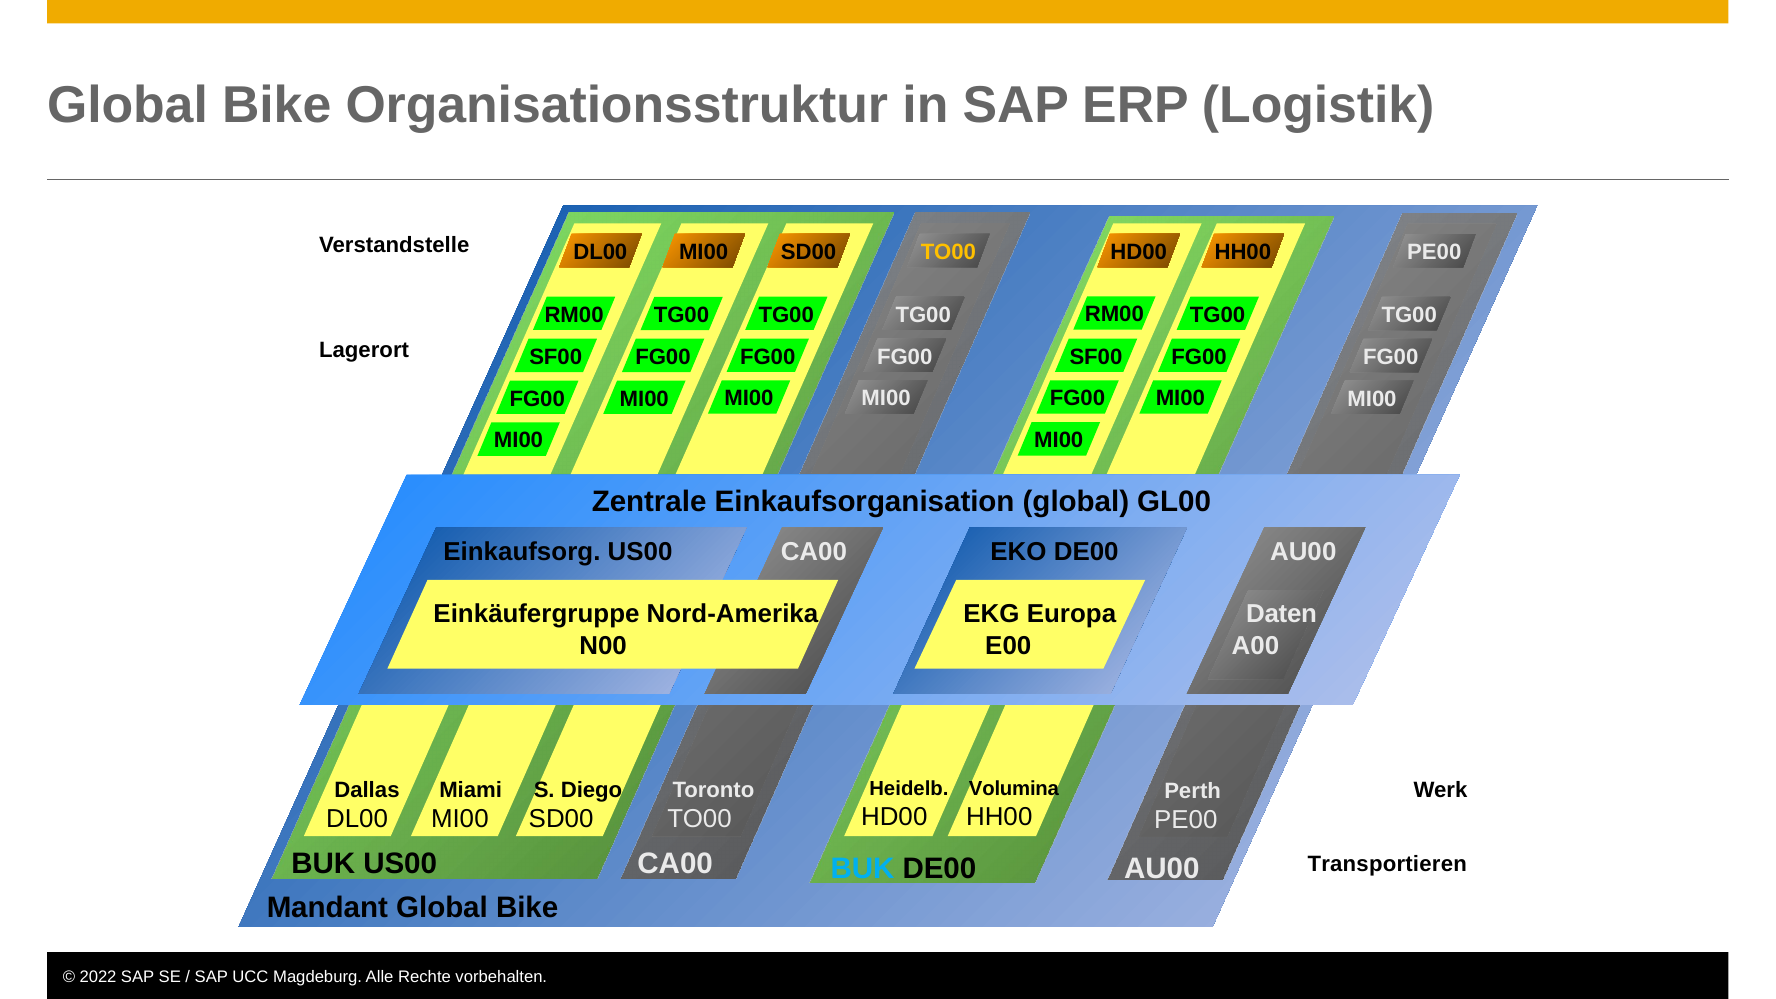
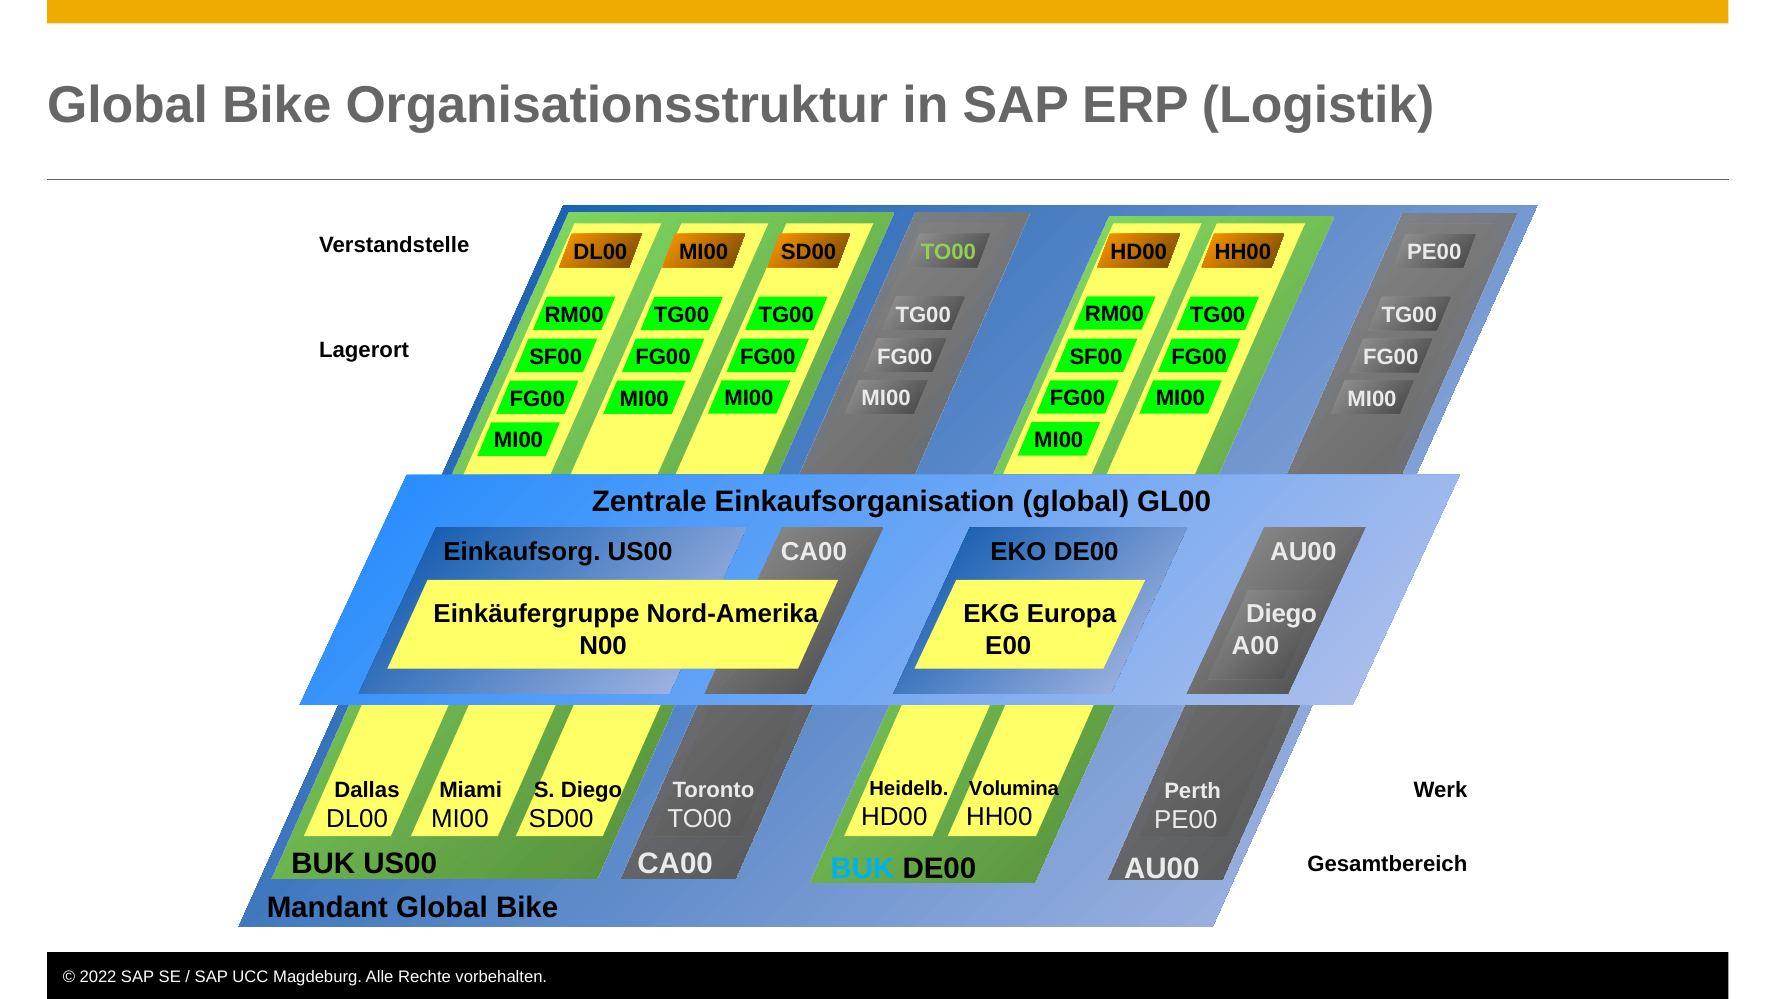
TO00 colour: yellow -> light green (948, 252)
Daten: Daten -> Diego (1282, 614)
Transportieren: Transportieren -> Gesamtbereich (1387, 864)
